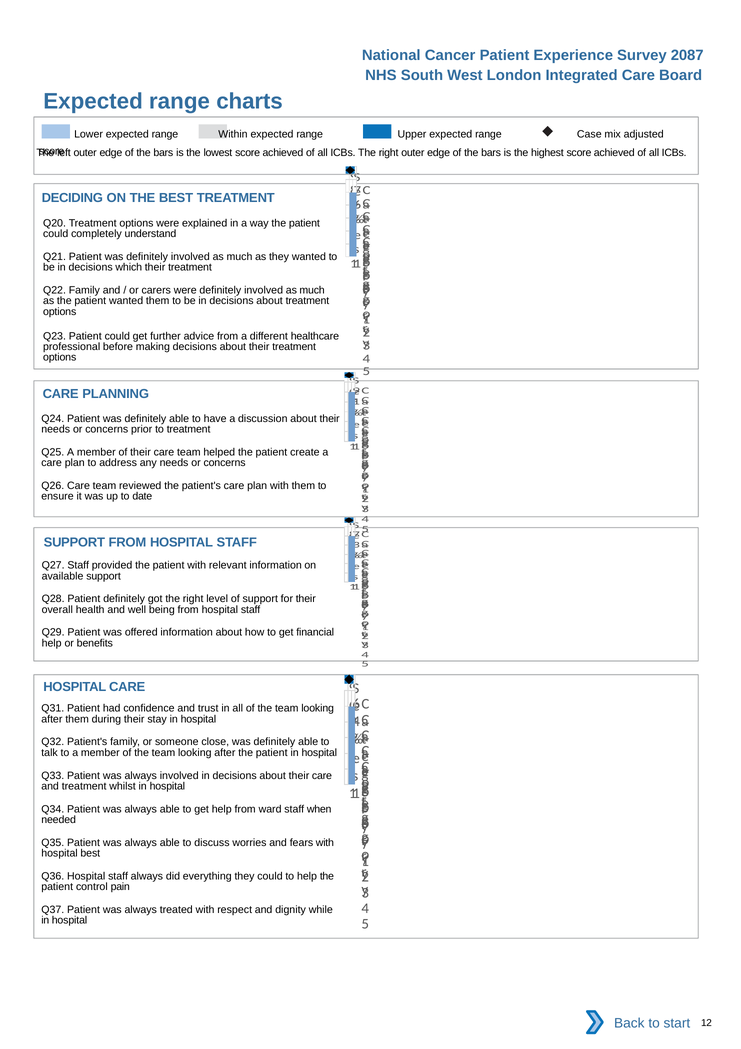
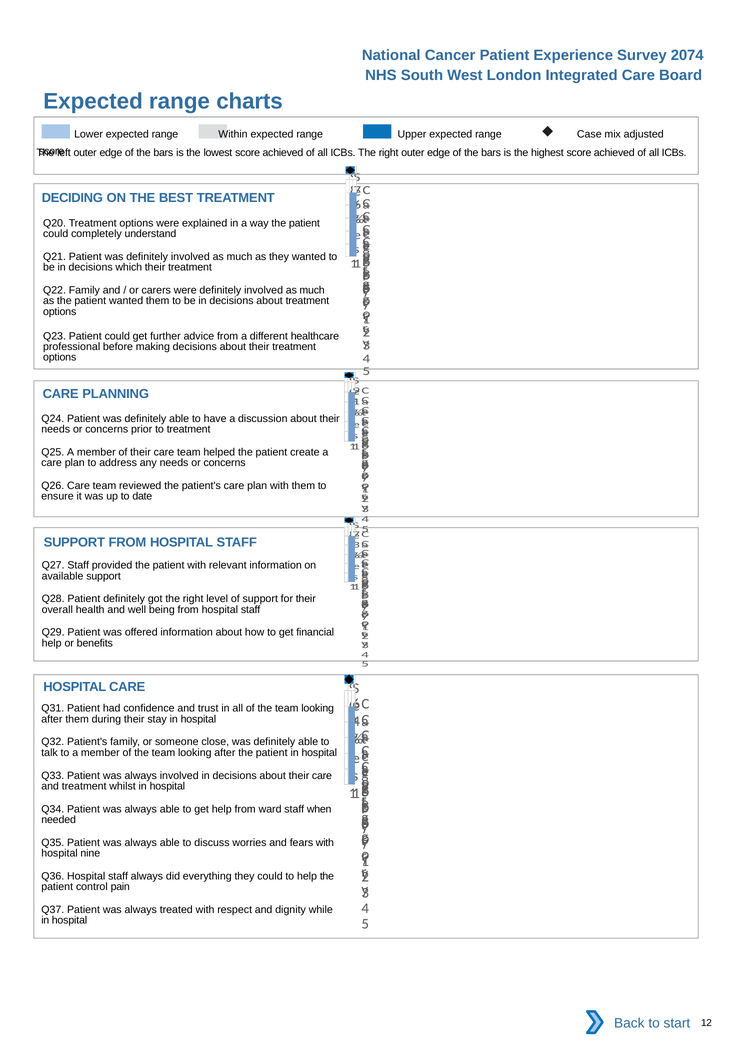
2087: 2087 -> 2074 (687, 55)
hospital best: best -> nine (90, 853)
